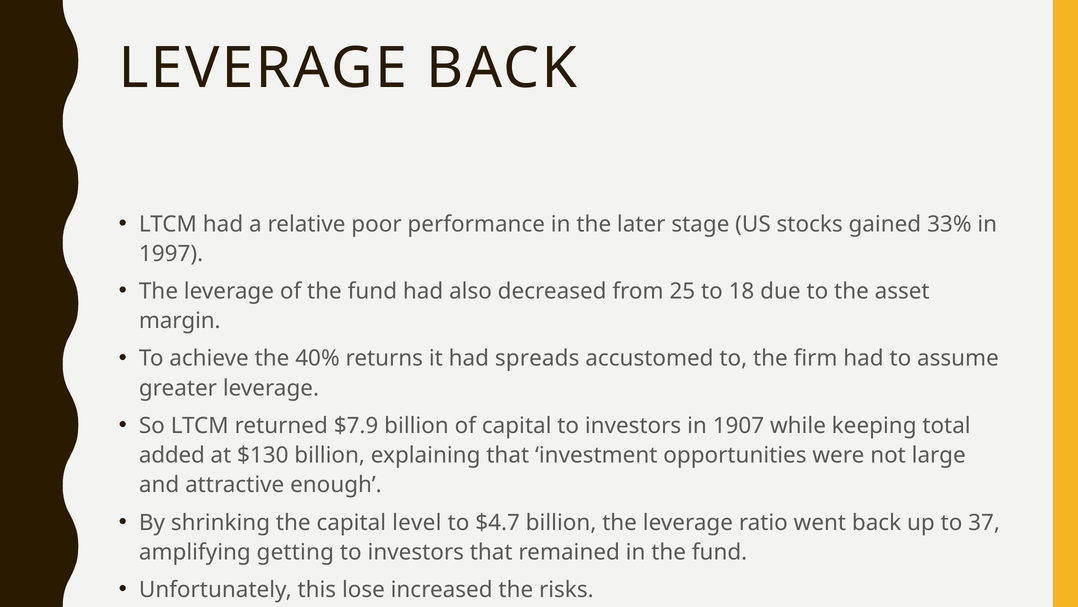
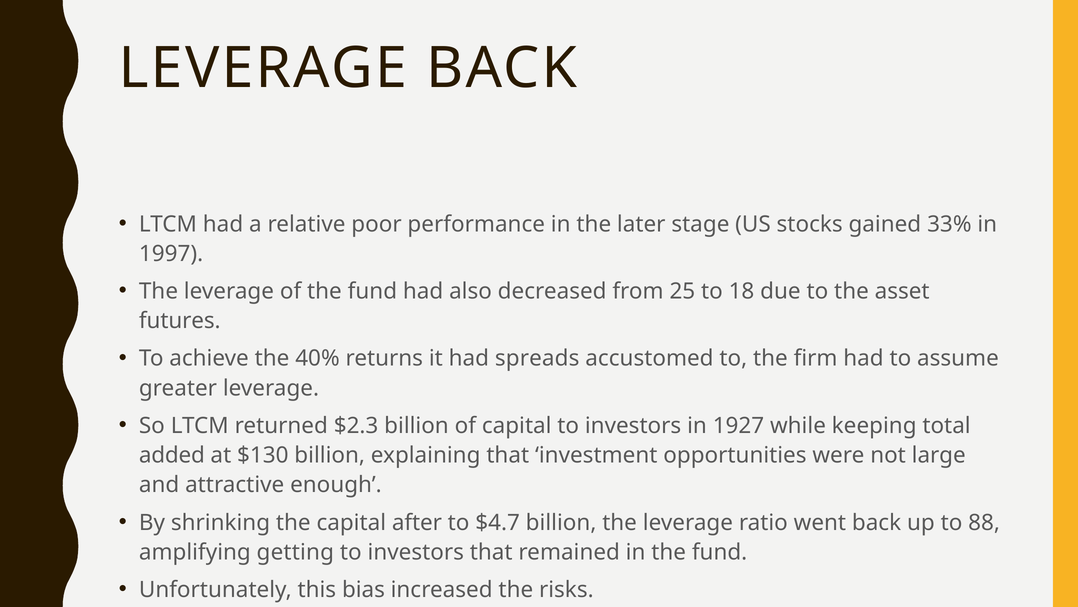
margin: margin -> futures (180, 321)
$7.9: $7.9 -> $2.3 (356, 425)
1907: 1907 -> 1927 (738, 425)
level: level -> after (417, 522)
37: 37 -> 88 (984, 522)
lose: lose -> bias (363, 589)
